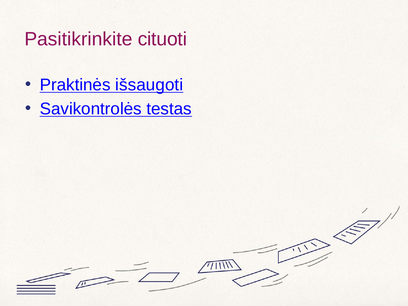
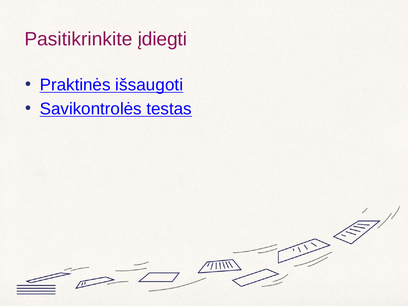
cituoti: cituoti -> įdiegti (162, 39)
